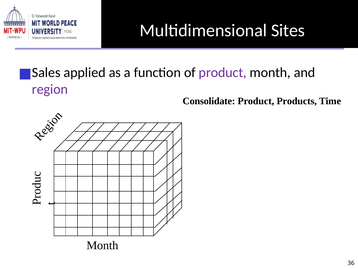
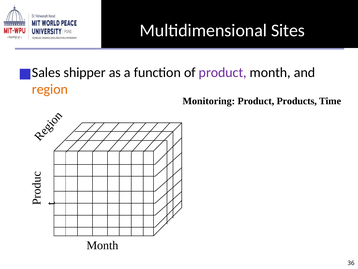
applied: applied -> shipper (85, 72)
region colour: purple -> orange (50, 89)
Consolidate: Consolidate -> Monitoring (209, 101)
